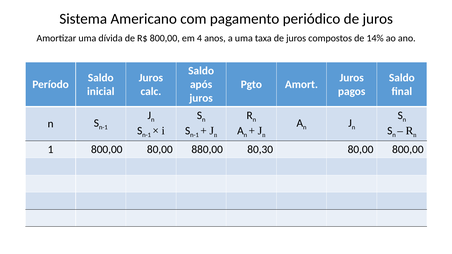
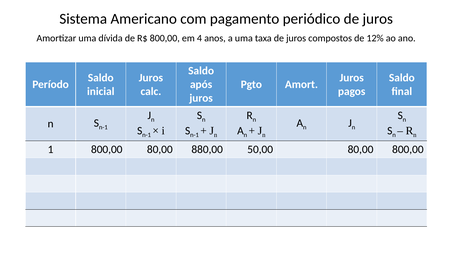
14%: 14% -> 12% (375, 38)
80,30: 80,30 -> 50,00 (260, 150)
